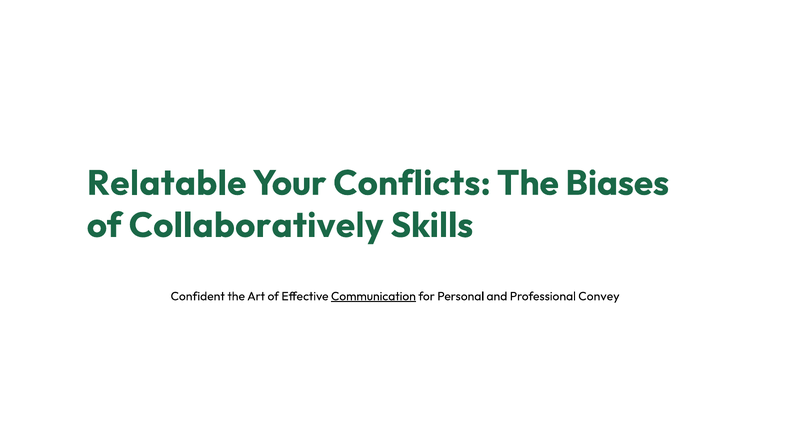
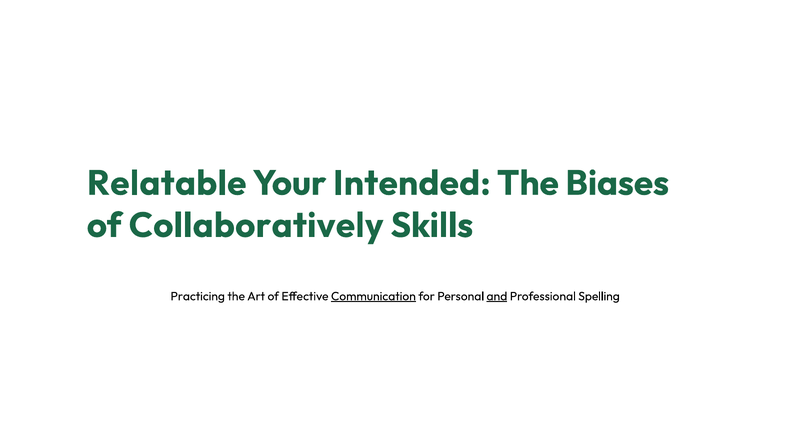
Conflicts: Conflicts -> Intended (412, 183)
Confident: Confident -> Practicing (198, 296)
and underline: none -> present (497, 296)
Convey: Convey -> Spelling (599, 296)
